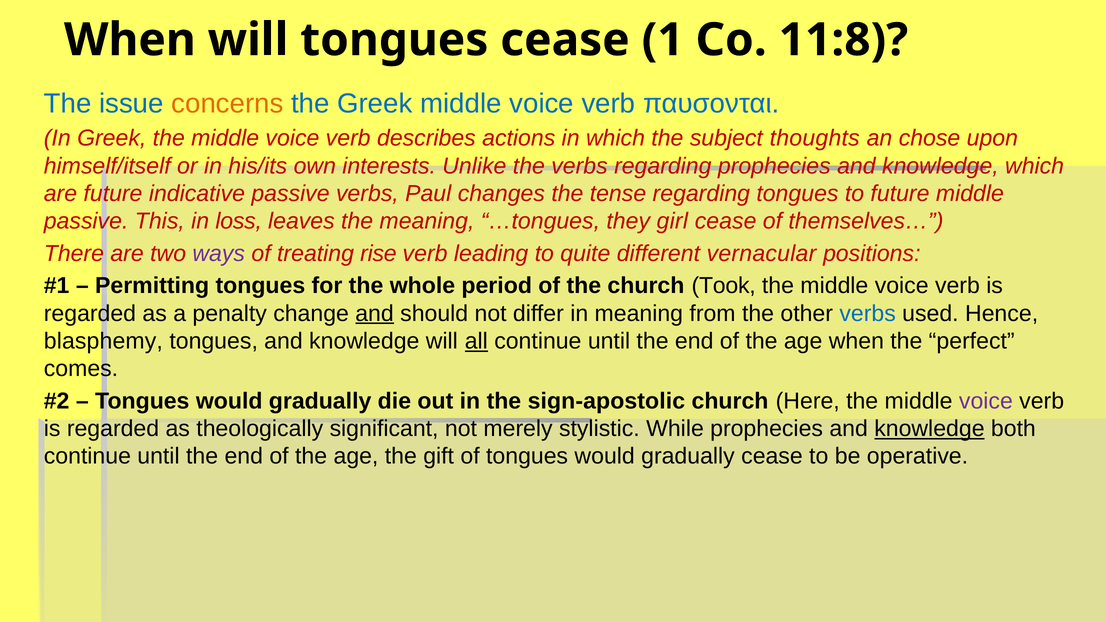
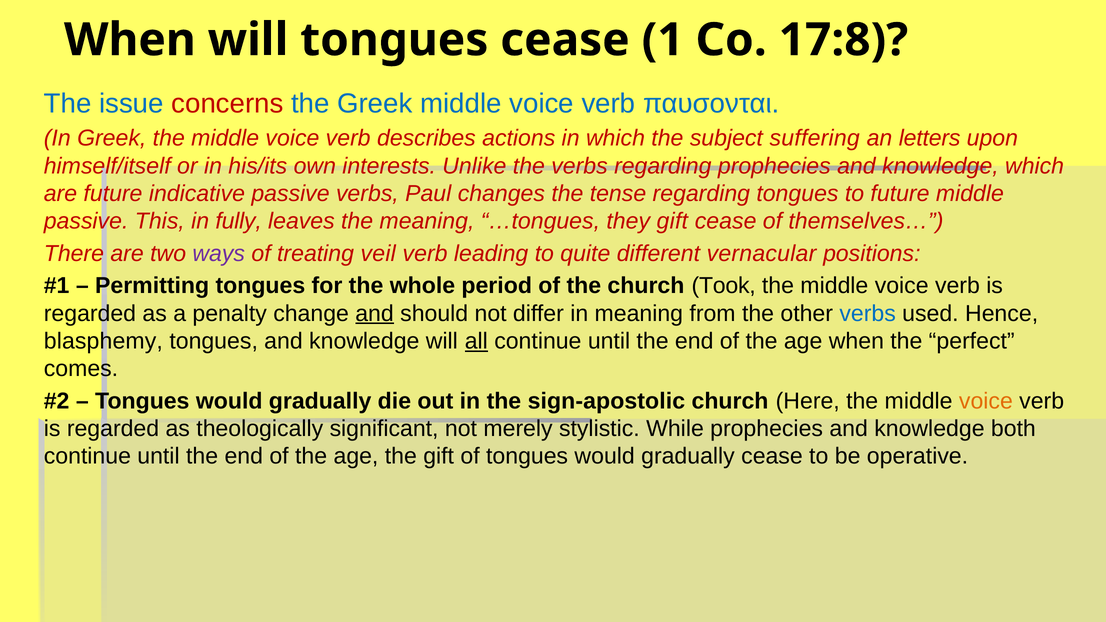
11:8: 11:8 -> 17:8 (843, 40)
concerns colour: orange -> red (227, 104)
thoughts: thoughts -> suffering (815, 138)
chose: chose -> letters (930, 138)
loss: loss -> fully (239, 221)
they girl: girl -> gift (672, 221)
rise: rise -> veil (378, 254)
voice colour: purple -> orange (986, 401)
knowledge underline: present -> none (929, 429)
